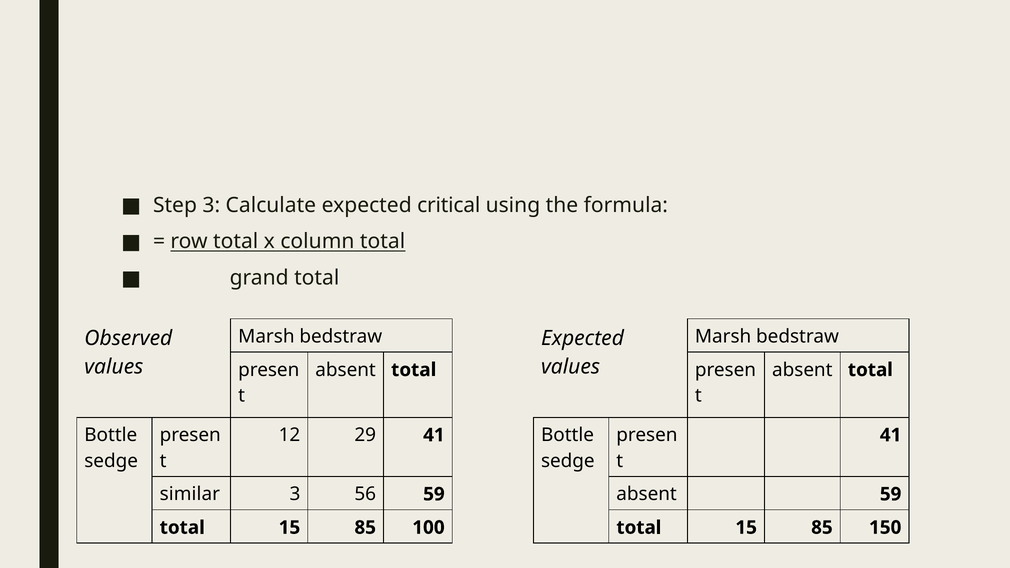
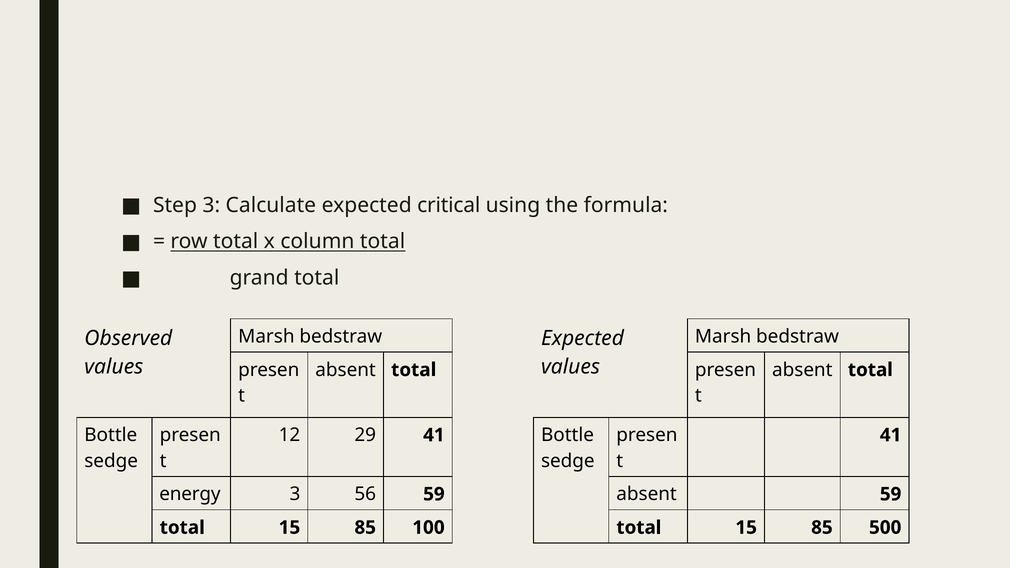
similar: similar -> energy (190, 494)
150: 150 -> 500 (885, 528)
